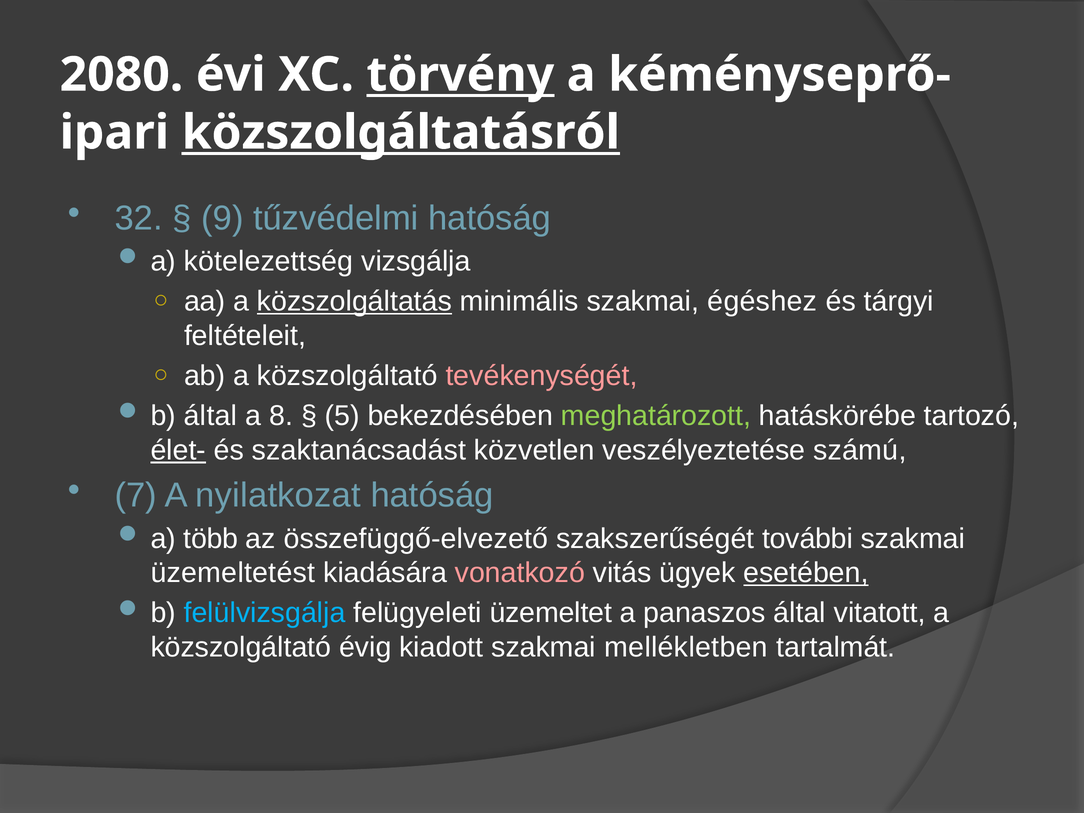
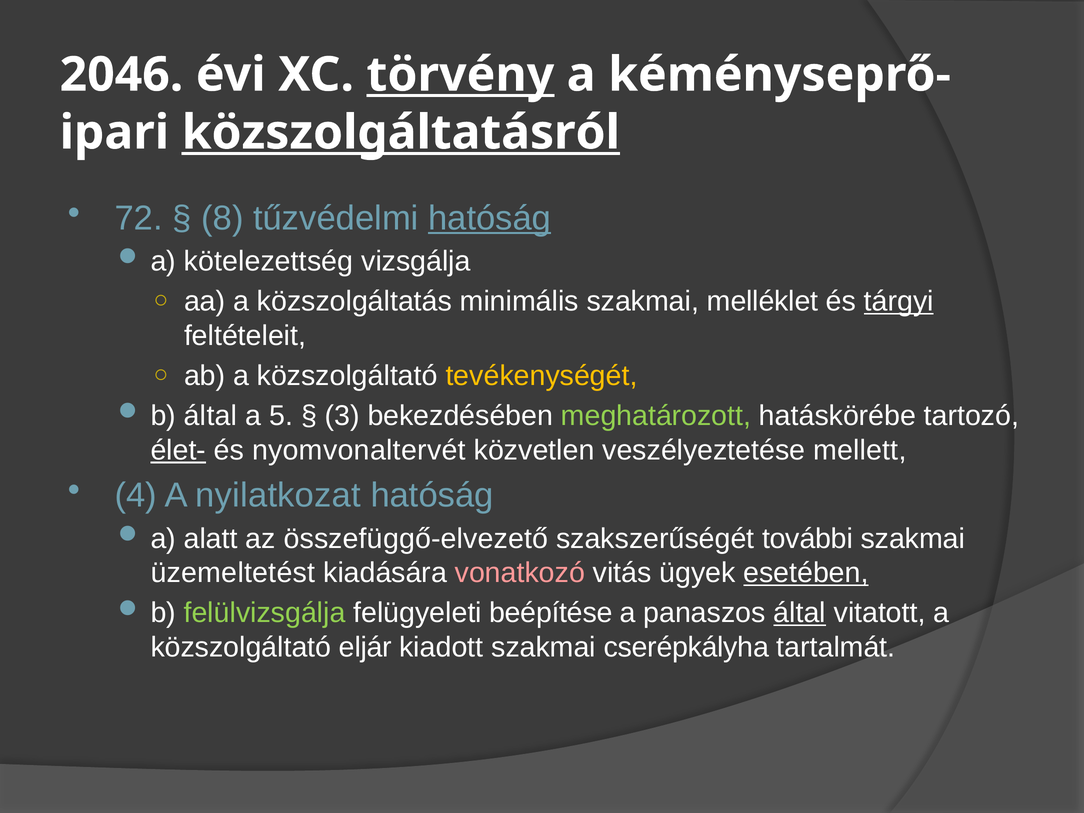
2080: 2080 -> 2046 (121, 75)
32: 32 -> 72 (139, 218)
9: 9 -> 8 (222, 218)
hatóság underline: none -> present (490, 218)
közszolgáltatás underline: present -> none (354, 301)
égéshez: égéshez -> melléklet (763, 301)
tárgyi underline: none -> present (899, 301)
tevékenységét colour: pink -> yellow (542, 376)
8: 8 -> 5 (281, 416)
5: 5 -> 3 (342, 416)
szaktanácsadást: szaktanácsadást -> nyomvonaltervét (359, 450)
számú: számú -> mellett (860, 450)
7: 7 -> 4 (136, 495)
több: több -> alatt (211, 539)
felülvizsgálja colour: light blue -> light green (265, 613)
üzemeltet: üzemeltet -> beépítése (551, 613)
által underline: none -> present (800, 613)
évig: évig -> eljár (365, 647)
mellékletben: mellékletben -> cserépkályha (686, 647)
